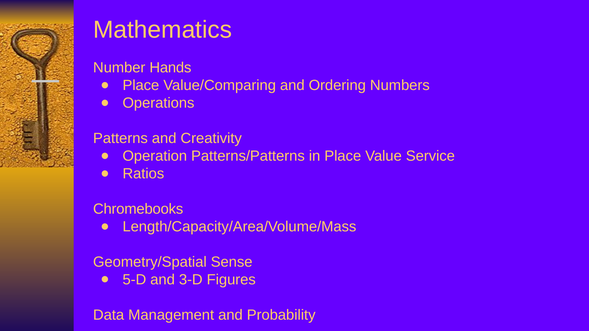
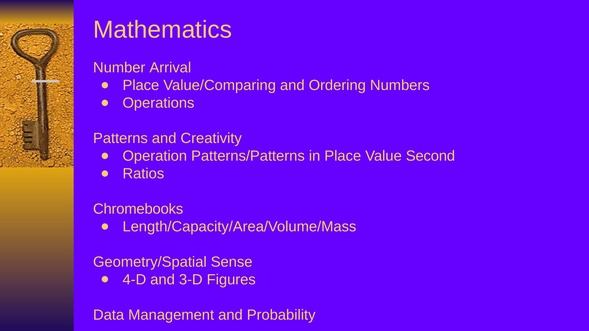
Hands: Hands -> Arrival (170, 68)
Service: Service -> Second (430, 156)
5-D: 5-D -> 4-D (134, 280)
